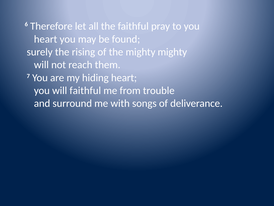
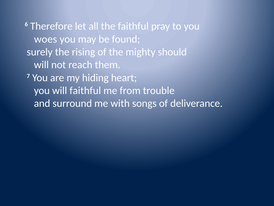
heart: heart -> woes (46, 39)
mighty mighty: mighty -> should (172, 52)
